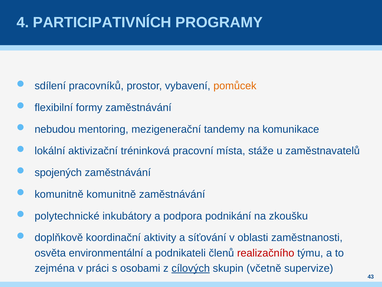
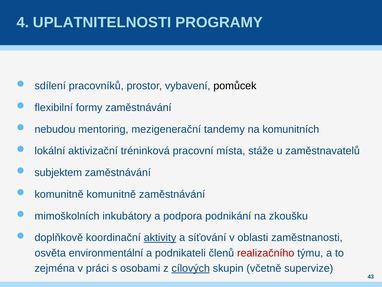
PARTICIPATIVNÍCH: PARTICIPATIVNÍCH -> UPLATNITELNOSTI (102, 22)
pomůcek colour: orange -> black (235, 86)
komunikace: komunikace -> komunitních (291, 129)
spojených: spojených -> subjektem (58, 172)
polytechnické: polytechnické -> mimoškolních (67, 216)
aktivity underline: none -> present (160, 237)
